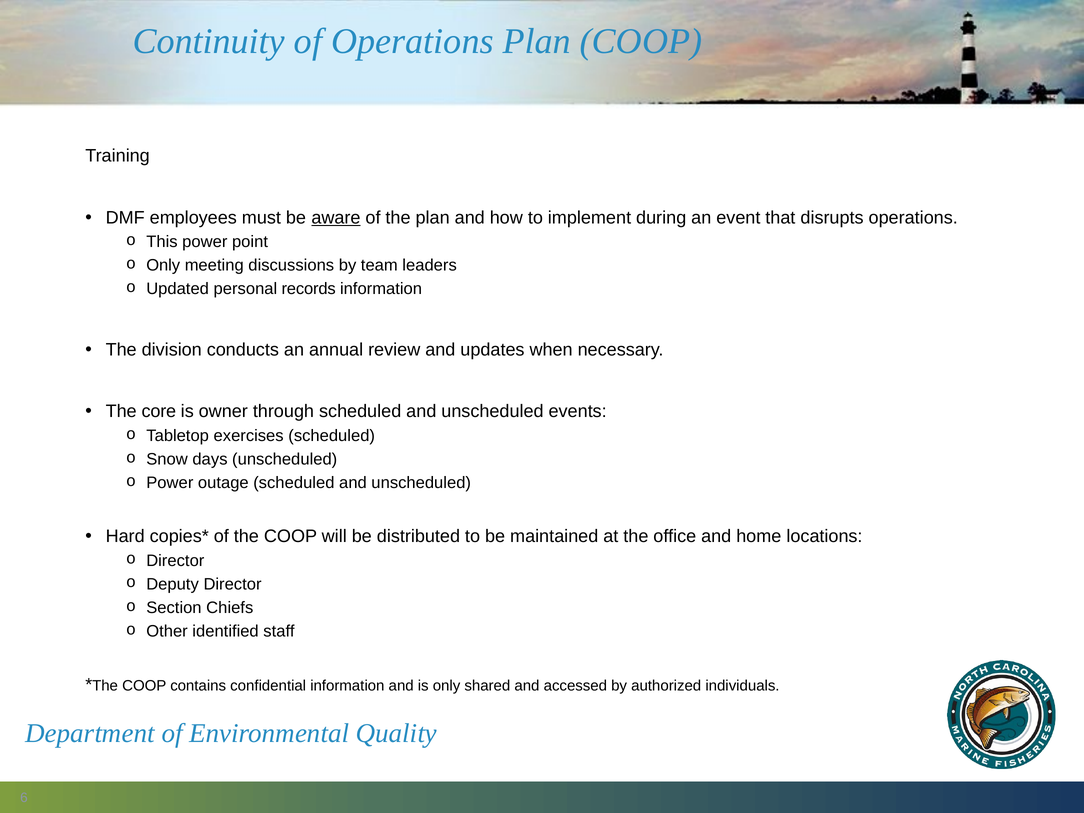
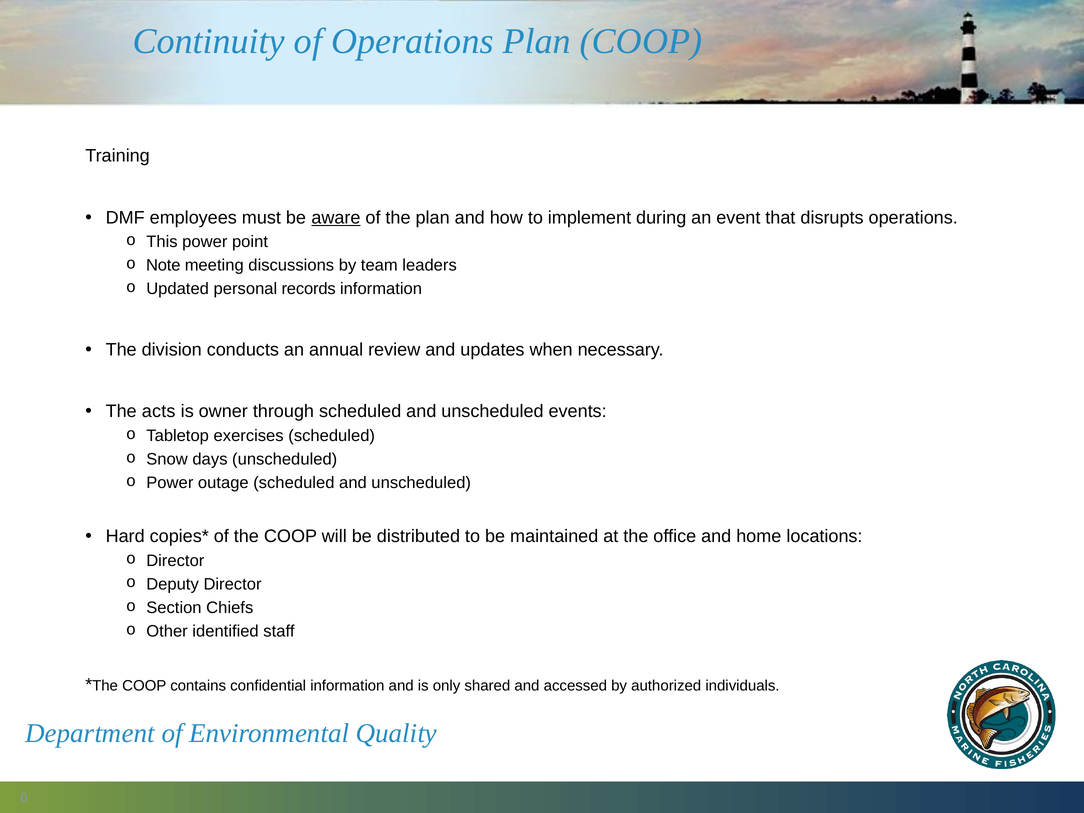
Only: Only -> Note (163, 265)
core: core -> acts (159, 411)
